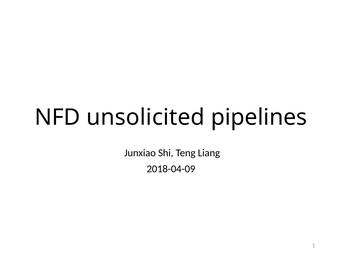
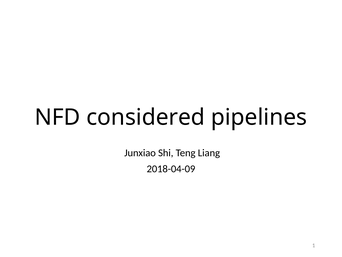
unsolicited: unsolicited -> considered (146, 117)
